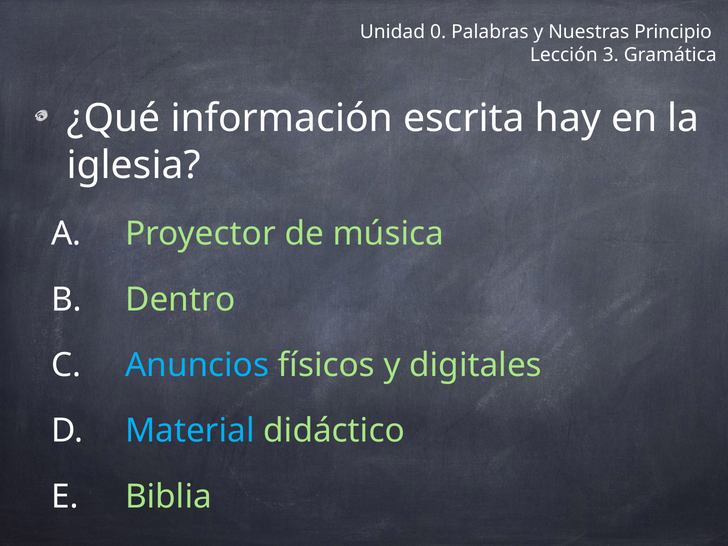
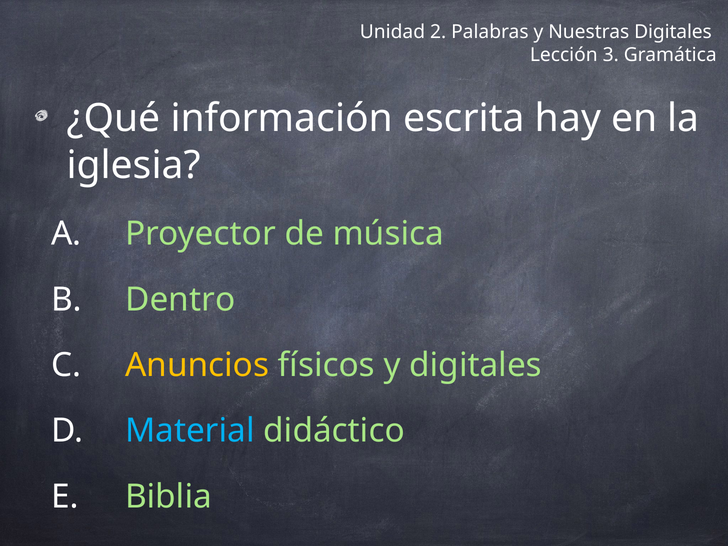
0: 0 -> 2 (438, 32)
Nuestras Principio: Principio -> Digitales (673, 32)
Anuncios colour: light blue -> yellow (197, 365)
